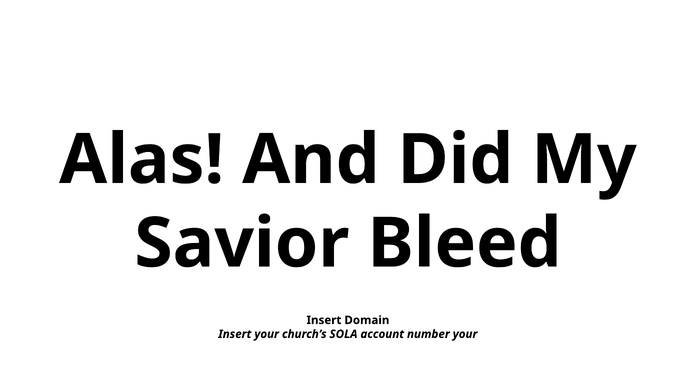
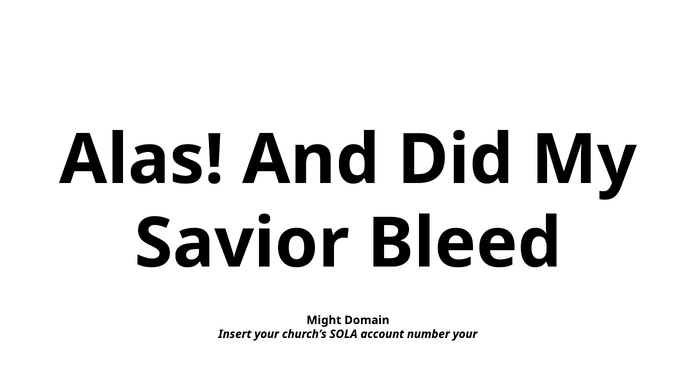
Insert: Insert -> Might (324, 320)
